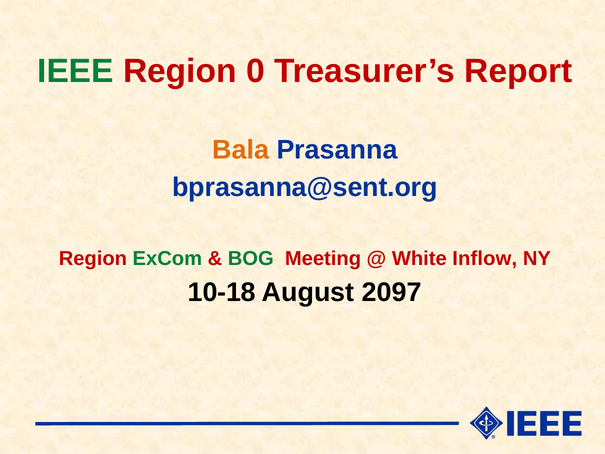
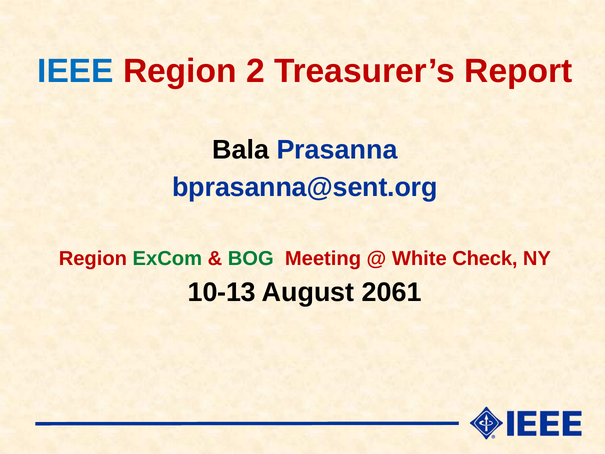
IEEE colour: green -> blue (75, 71)
0: 0 -> 2 (255, 71)
Bala colour: orange -> black (241, 150)
Inflow: Inflow -> Check (485, 258)
10-18: 10-18 -> 10-13 (222, 292)
2097: 2097 -> 2061 (392, 292)
